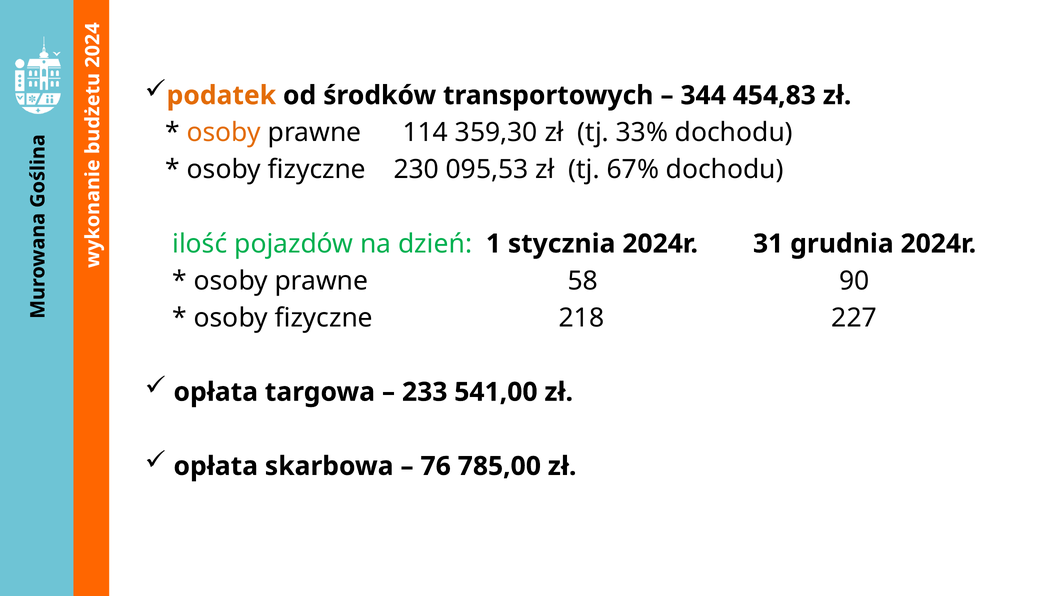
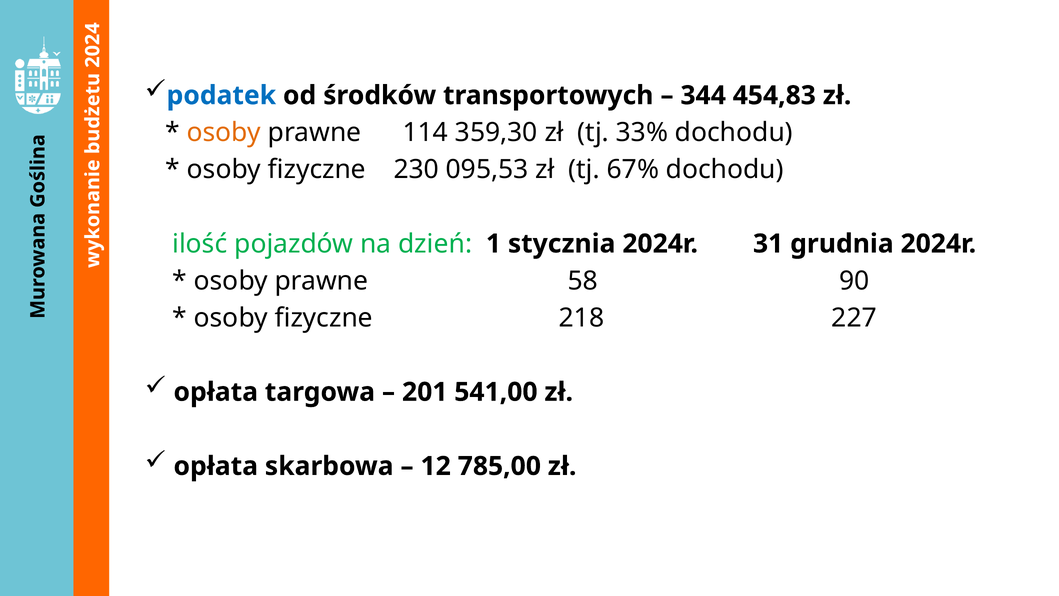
podatek colour: orange -> blue (221, 95)
233: 233 -> 201 (425, 392)
76: 76 -> 12 (436, 466)
